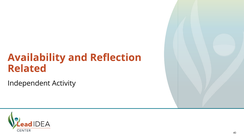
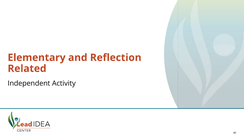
Availability: Availability -> Elementary (37, 58)
